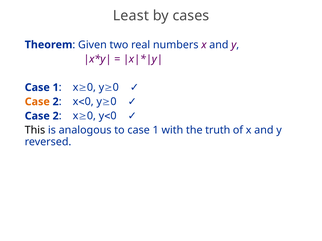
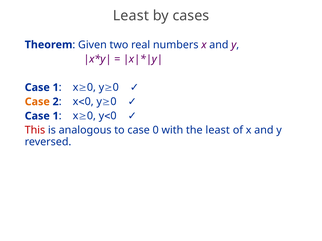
2: 2 -> 1 (56, 116)
This colour: black -> red (35, 130)
to case 1: 1 -> 0 (156, 130)
the truth: truth -> least (218, 130)
